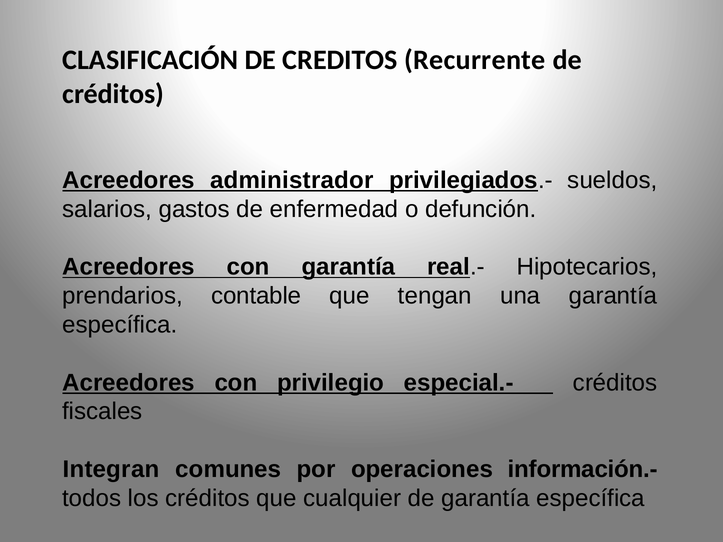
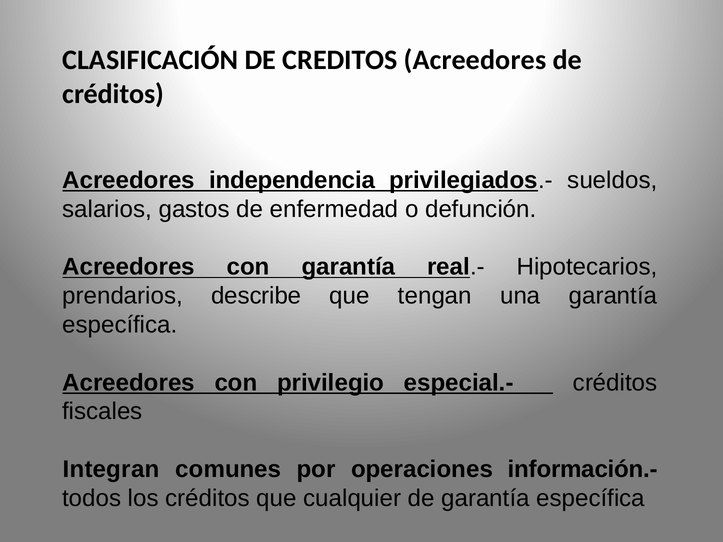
CREDITOS Recurrente: Recurrente -> Acreedores (475, 60)
administrador: administrador -> independencia (292, 180)
contable: contable -> describe (256, 296)
